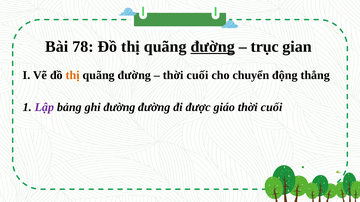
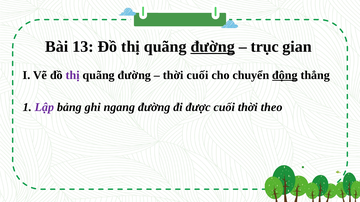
78: 78 -> 13 (83, 47)
thị colour: orange -> purple (73, 75)
động underline: none -> present (285, 75)
ghi đường: đường -> ngang (119, 107)
được giáo: giáo -> cuối (224, 107)
cuối: cuối -> theo (272, 107)
